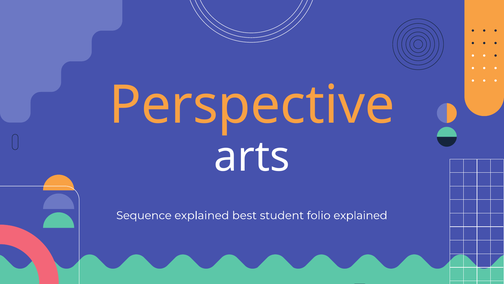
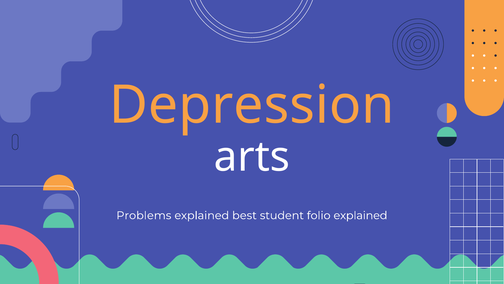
Perspective: Perspective -> Depression (252, 105)
Sequence: Sequence -> Problems (144, 215)
